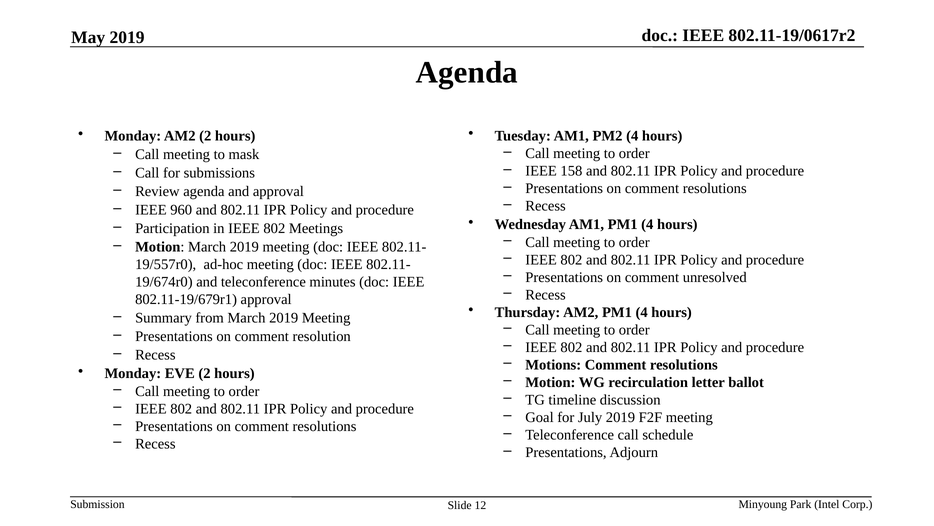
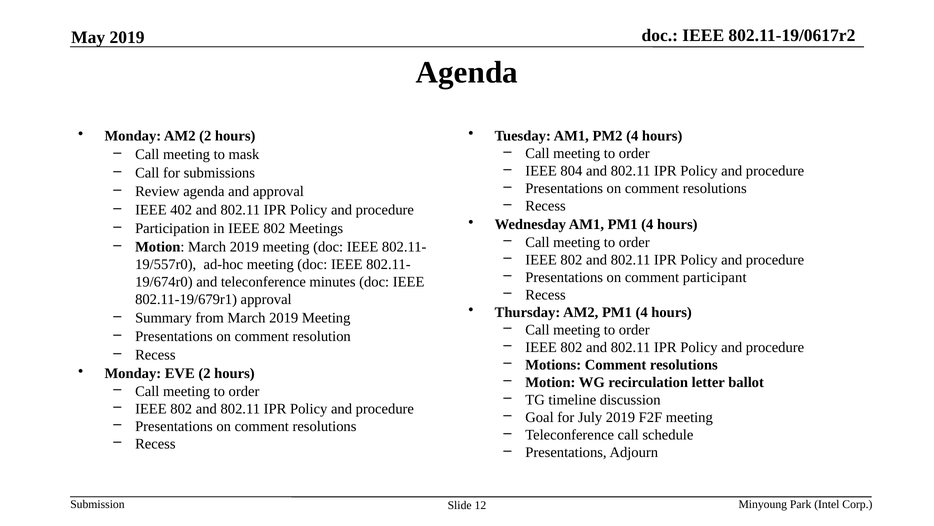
158: 158 -> 804 (571, 171)
960: 960 -> 402 (181, 210)
unresolved: unresolved -> participant (715, 277)
